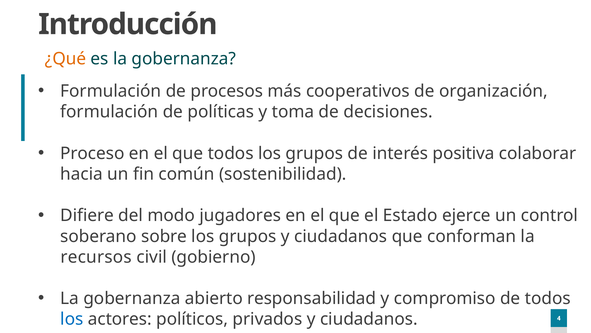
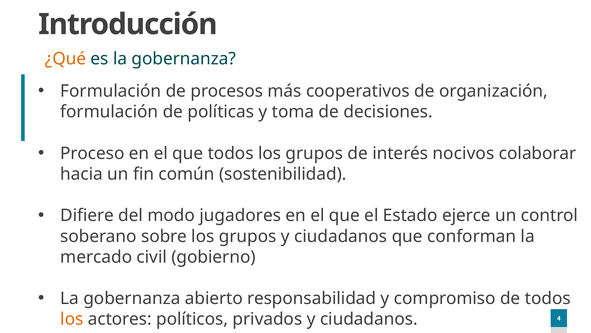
positiva: positiva -> nocivos (463, 153)
recursos: recursos -> mercado (96, 257)
los colour: blue -> orange (72, 319)
